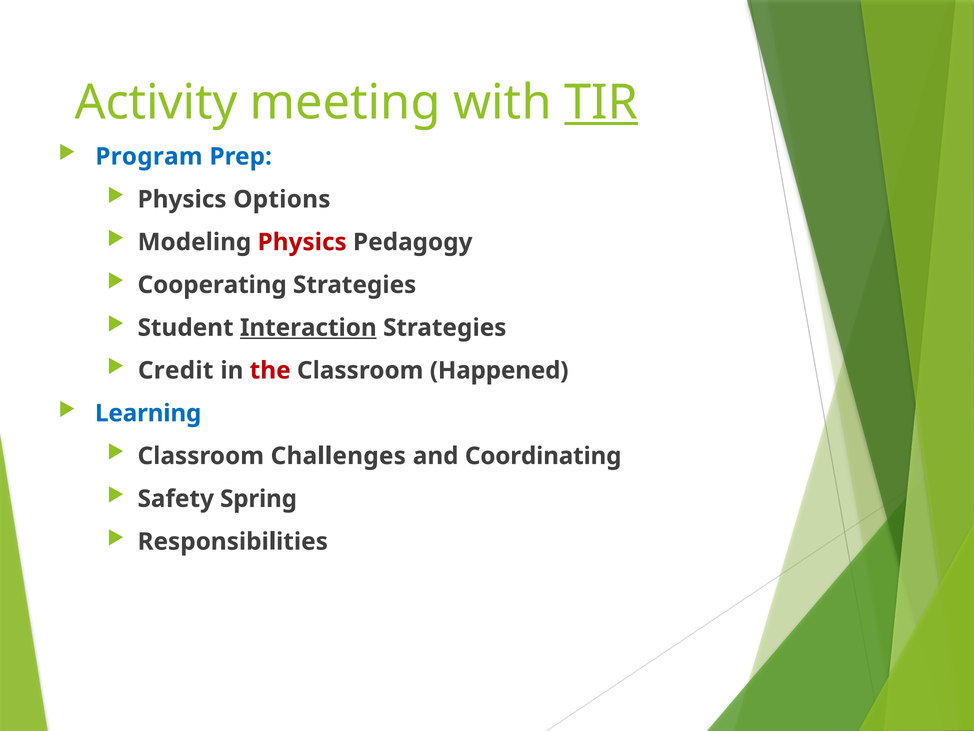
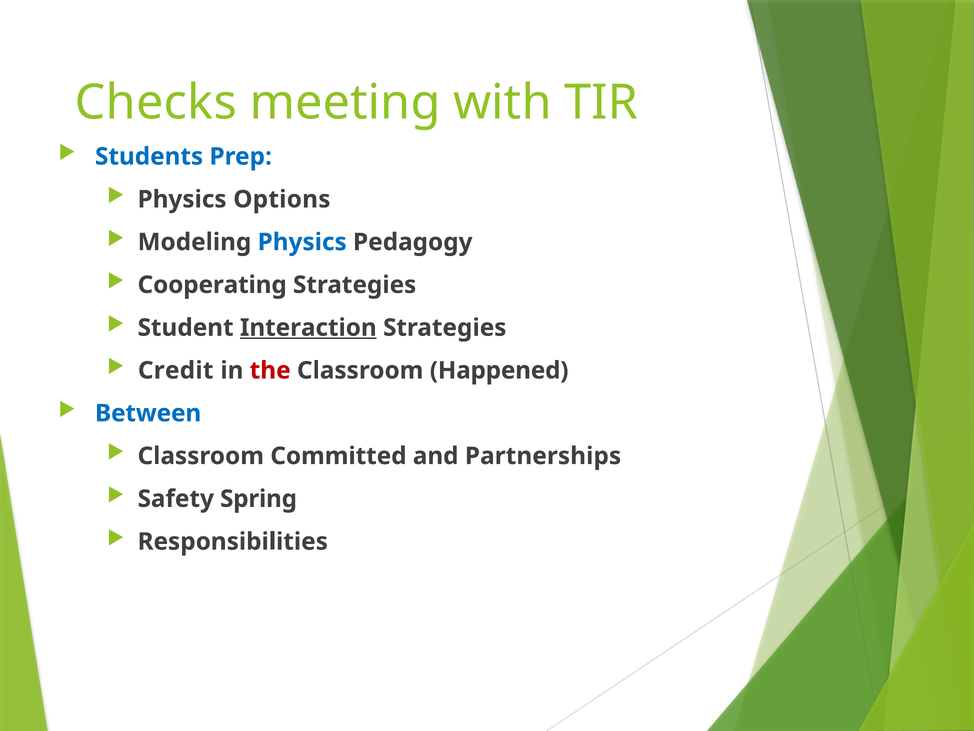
Activity: Activity -> Checks (156, 102)
TIR underline: present -> none (601, 102)
Program: Program -> Students (149, 156)
Physics colour: red -> blue (302, 242)
Learning: Learning -> Between (148, 413)
Challenges: Challenges -> Committed (338, 456)
Coordinating: Coordinating -> Partnerships (543, 456)
